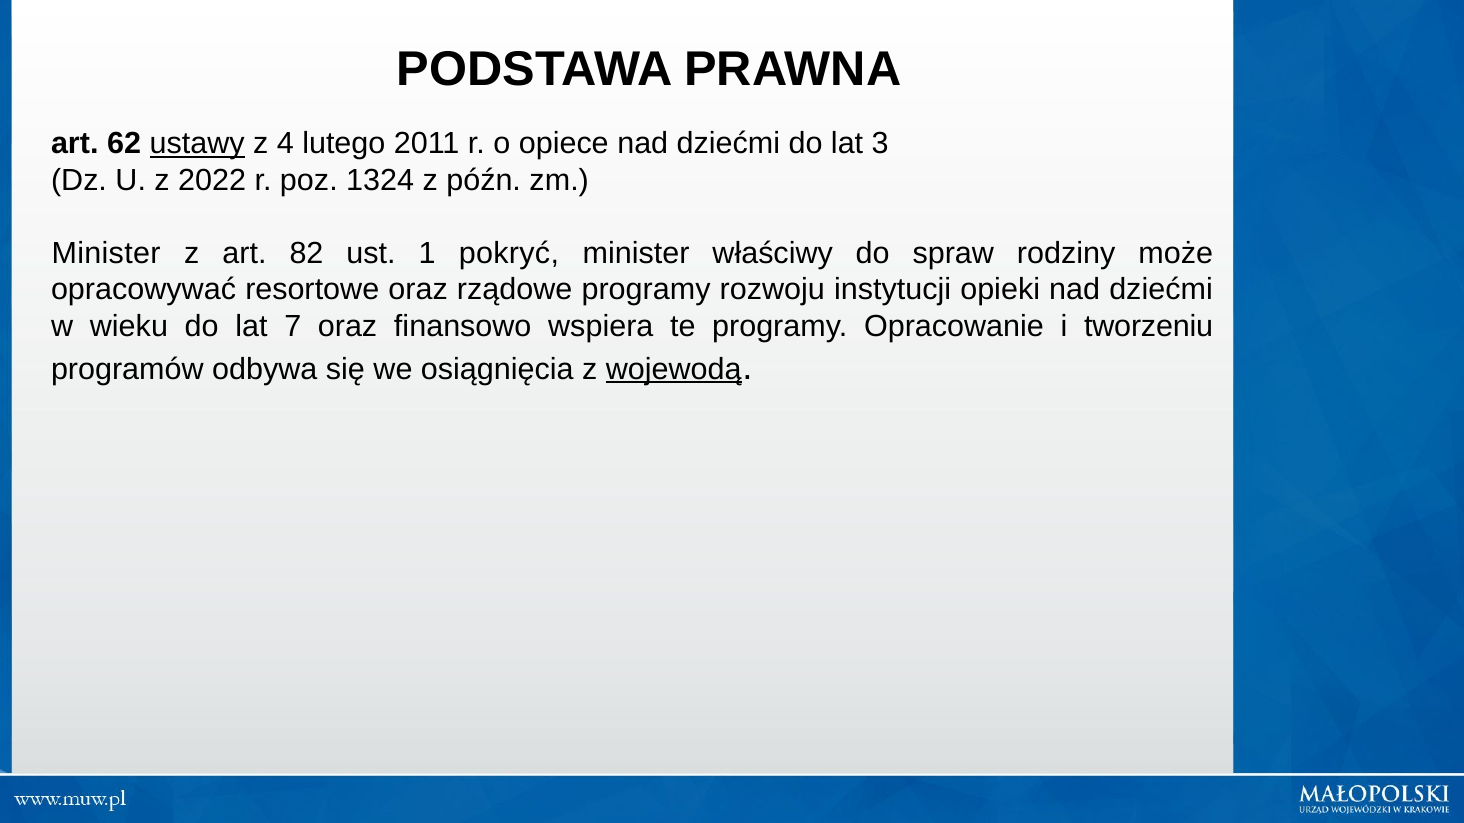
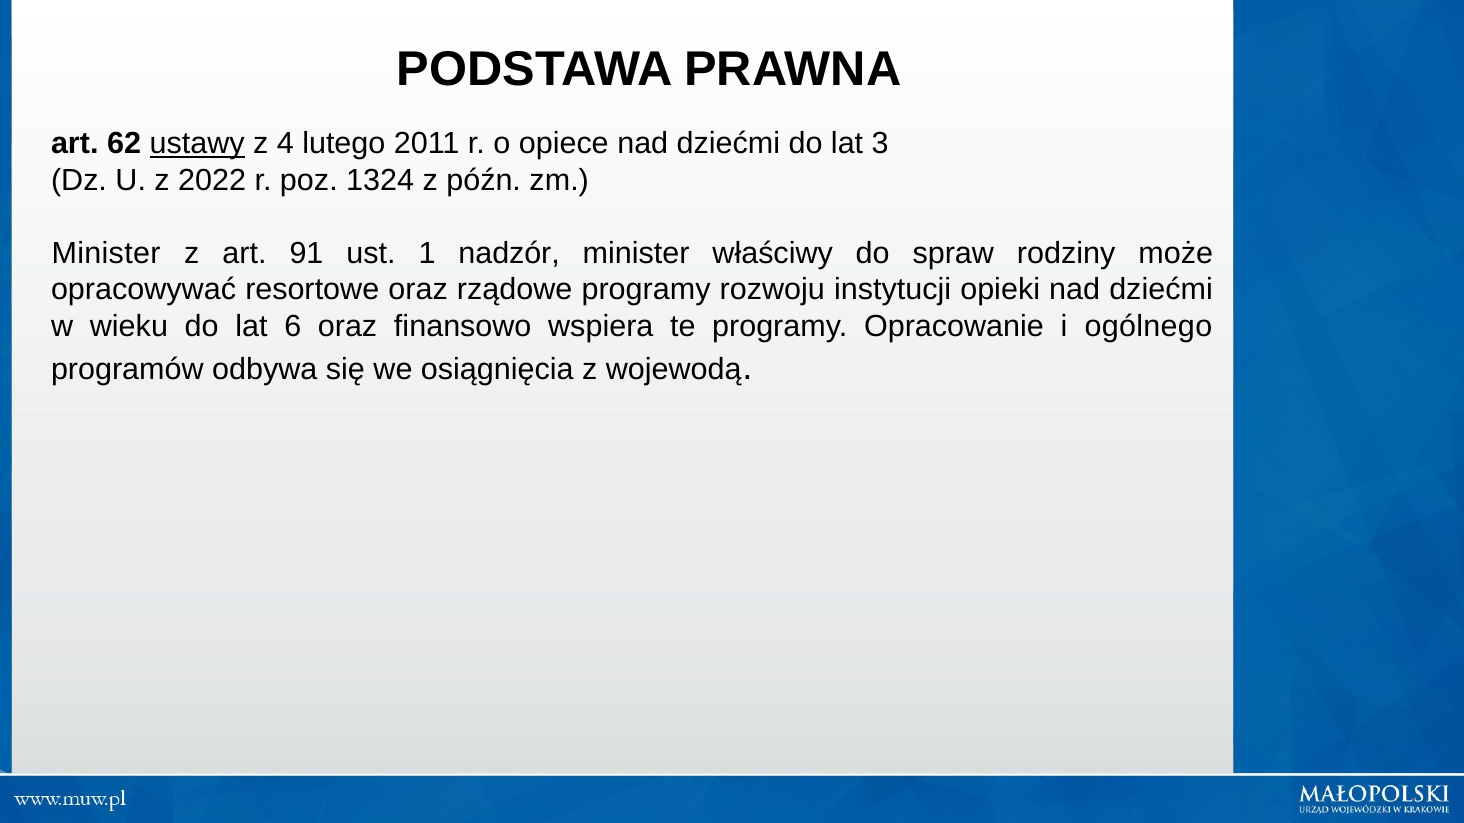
82: 82 -> 91 (306, 253)
pokryć: pokryć -> nadzór (509, 253)
7: 7 -> 6 (293, 327)
tworzeniu: tworzeniu -> ogólnego (1148, 327)
wojewodą underline: present -> none (674, 369)
